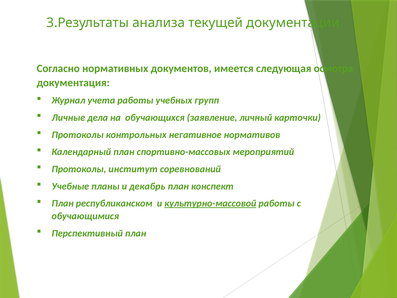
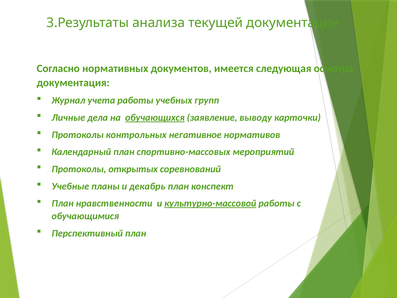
обучающихся underline: none -> present (155, 117)
личный: личный -> выводу (256, 117)
институт: институт -> открытых (133, 169)
республиканском: республиканском -> нравственности (114, 203)
